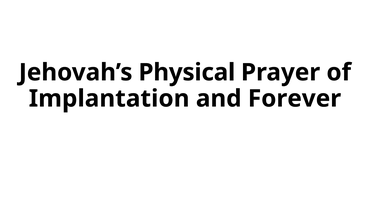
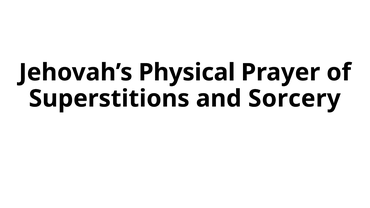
Implantation: Implantation -> Superstitions (109, 99)
Forever: Forever -> Sorcery (294, 99)
